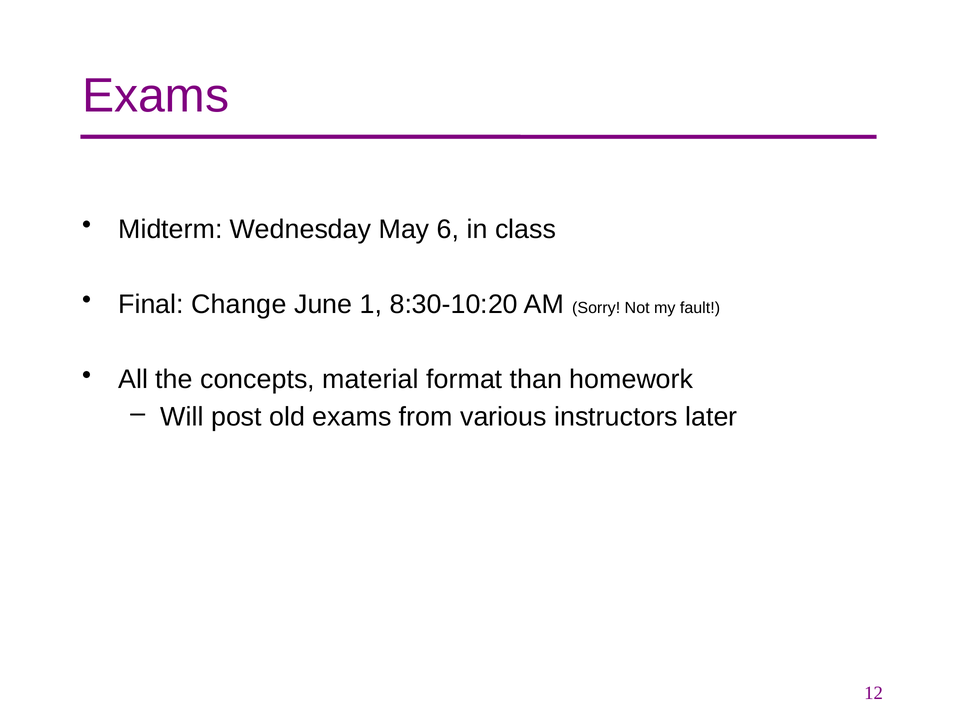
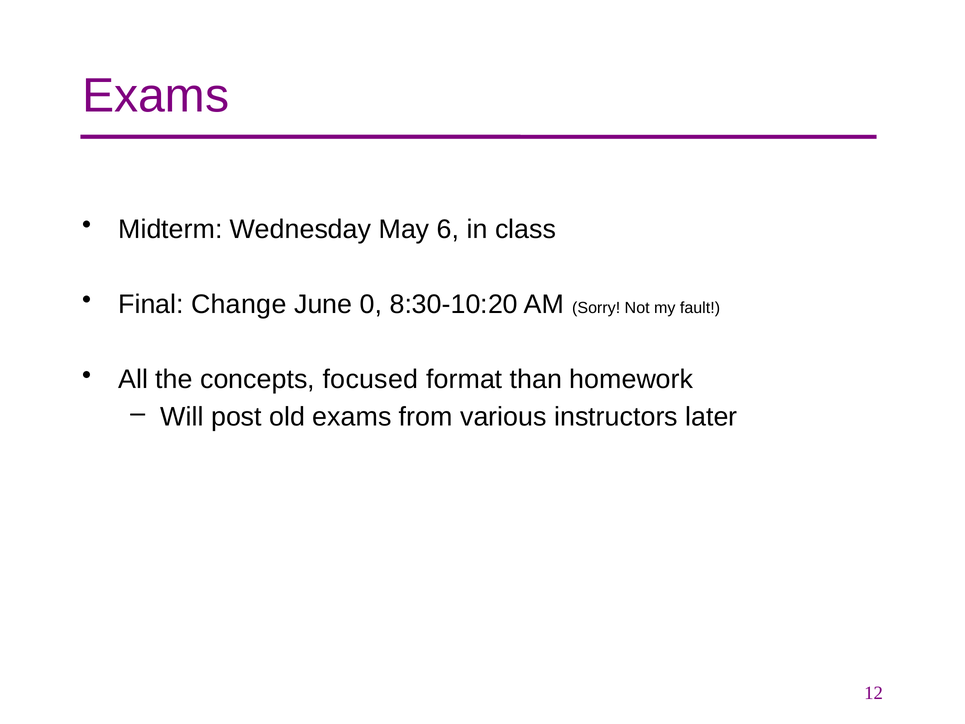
1: 1 -> 0 (371, 304)
material: material -> focused (371, 379)
